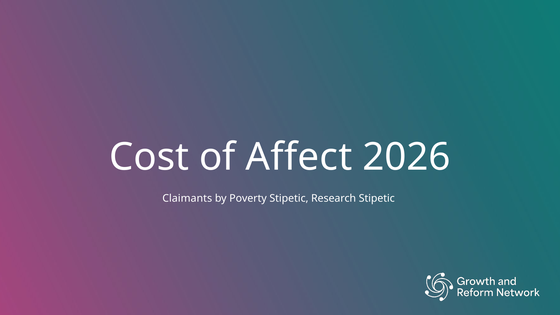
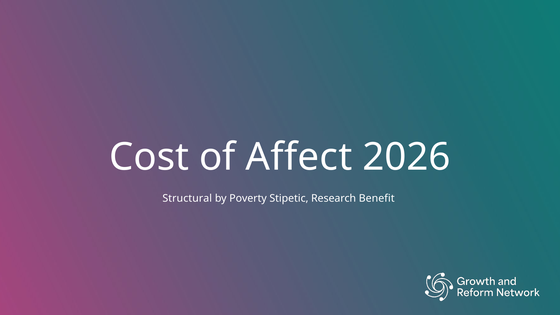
Claimants: Claimants -> Structural (187, 198)
Research Stipetic: Stipetic -> Benefit (377, 198)
